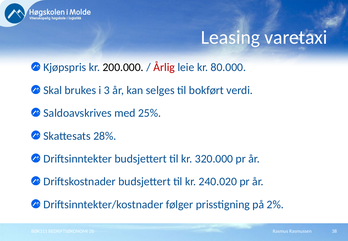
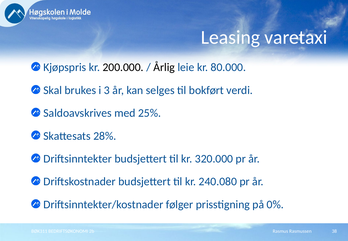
Årlig colour: red -> black (164, 67)
240.020: 240.020 -> 240.080 (218, 182)
2%: 2% -> 0% (275, 204)
